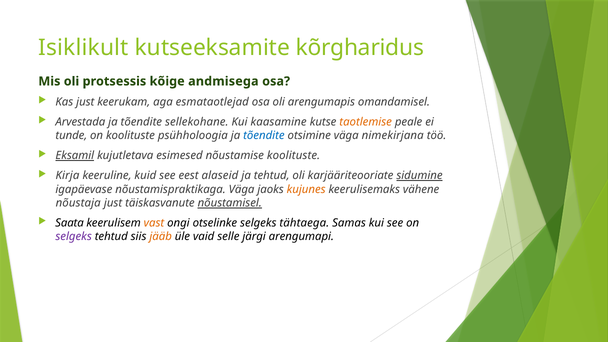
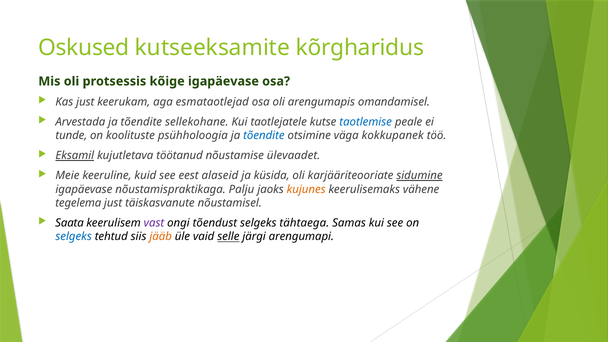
Isiklikult: Isiklikult -> Oskused (84, 48)
kõige andmisega: andmisega -> igapäevase (223, 81)
kaasamine: kaasamine -> taotlejatele (279, 122)
taotlemise colour: orange -> blue (366, 122)
nimekirjana: nimekirjana -> kokkupanek (393, 136)
esimesed: esimesed -> töötanud (180, 156)
nõustamise koolituste: koolituste -> ülevaadet (294, 156)
Kirja: Kirja -> Meie (67, 176)
ja tehtud: tehtud -> küsida (272, 176)
nõustamispraktikaga Väga: Väga -> Palju (242, 189)
nõustaja: nõustaja -> tegelema (78, 203)
nõustamisel underline: present -> none (230, 203)
vast colour: orange -> purple (154, 223)
otselinke: otselinke -> tõendust (215, 223)
selgeks colour: purple -> blue (74, 237)
selle underline: none -> present (228, 237)
